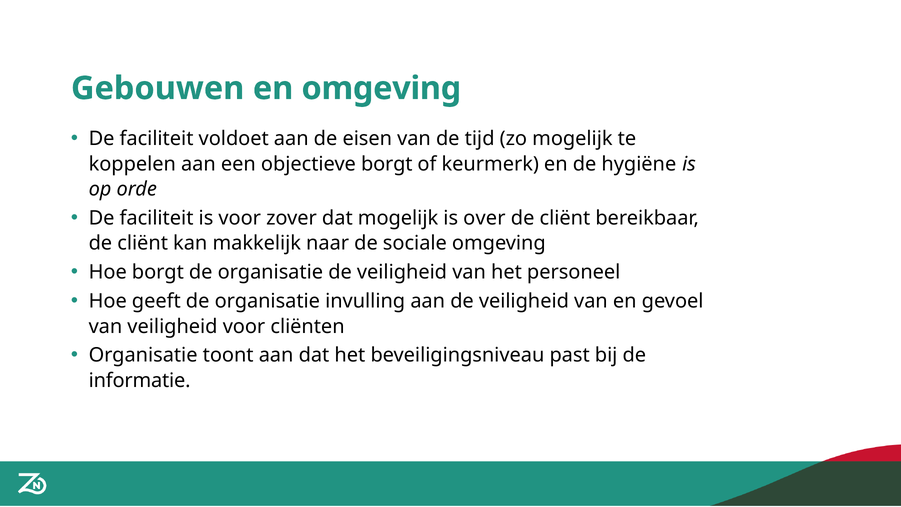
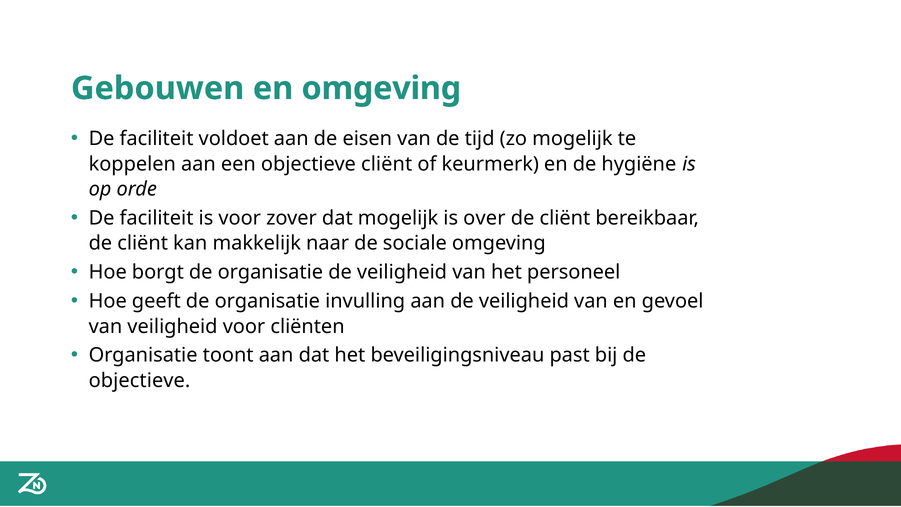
objectieve borgt: borgt -> cliënt (387, 164)
informatie: informatie -> objectieve (139, 380)
